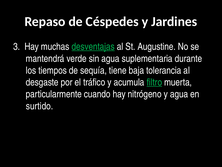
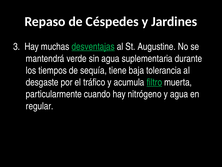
surtido: surtido -> regular (40, 106)
